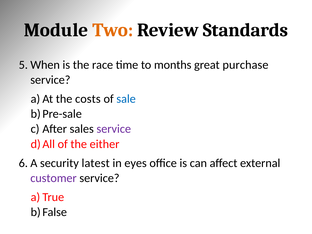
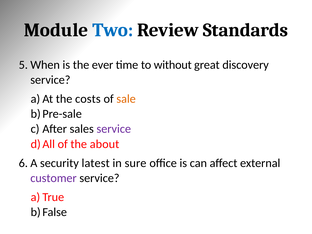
Two colour: orange -> blue (113, 30)
race: race -> ever (103, 65)
months: months -> without (173, 65)
purchase: purchase -> discovery (246, 65)
sale colour: blue -> orange (126, 99)
either: either -> about (105, 144)
eyes: eyes -> sure (136, 163)
